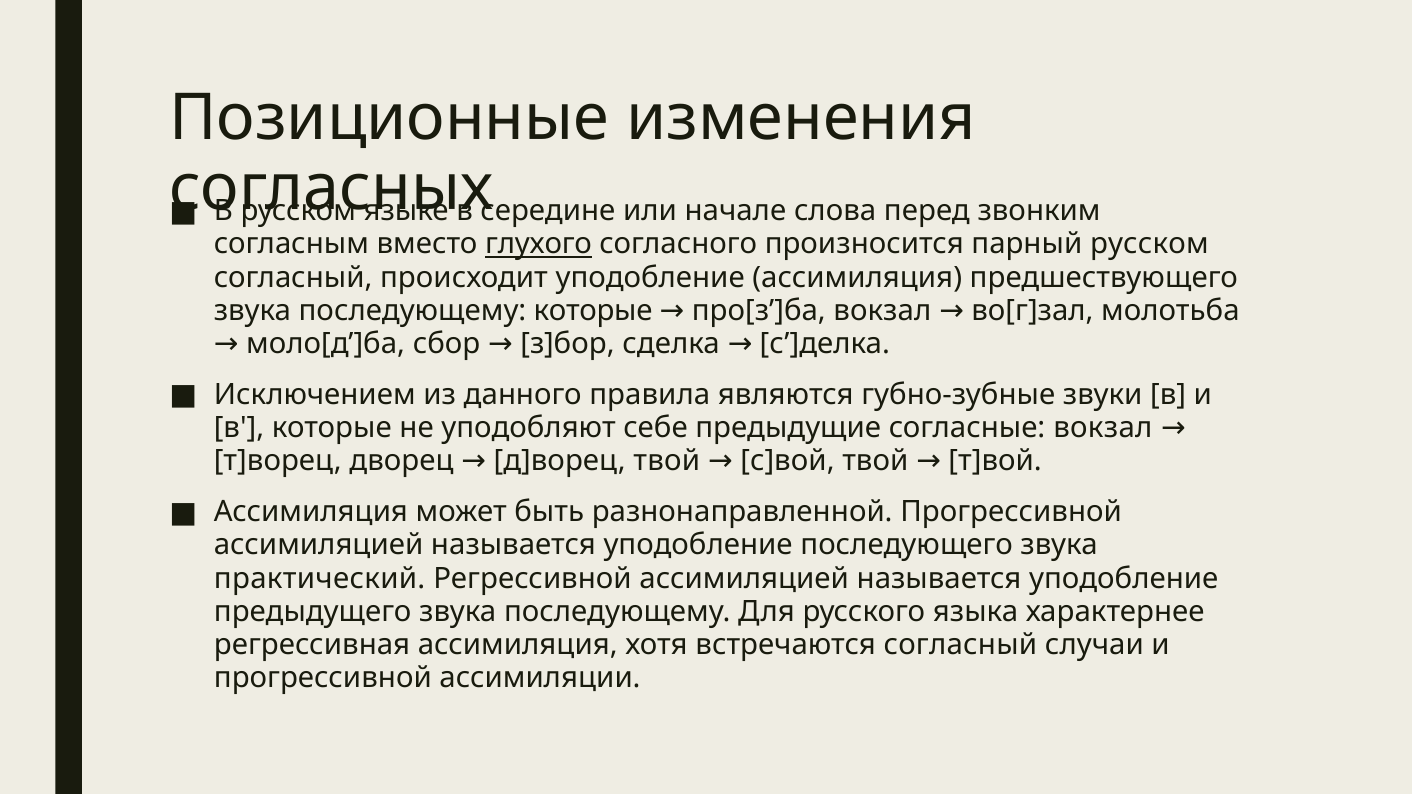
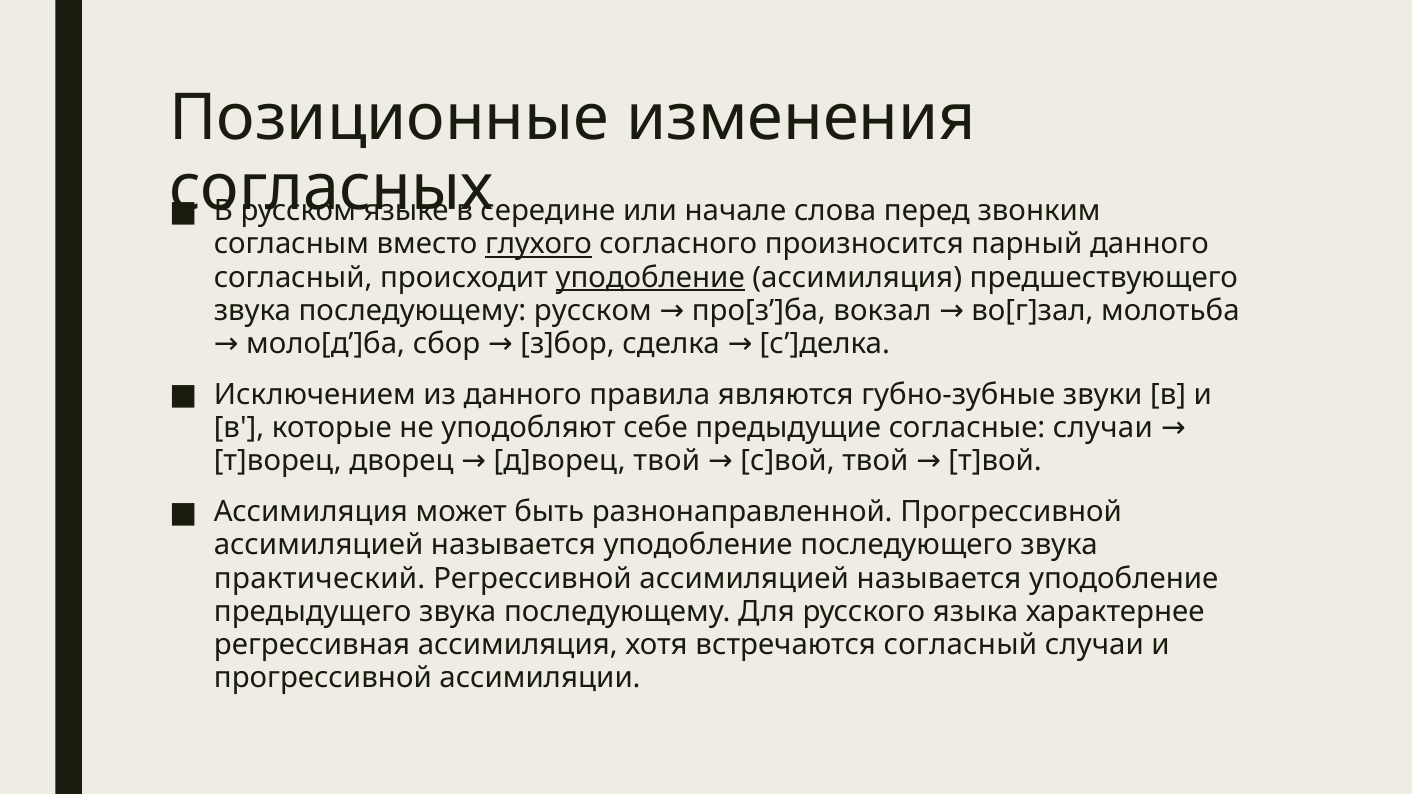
парный русском: русском -> данного (1149, 244)
уподобление underline: none -> present (650, 277)
последующему которые: которые -> русском (593, 311)
согласные вокзал: вокзал -> случаи (1103, 428)
